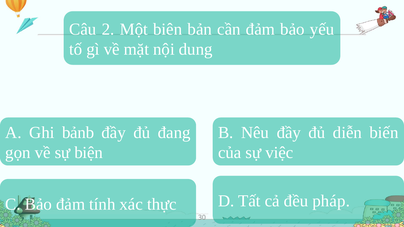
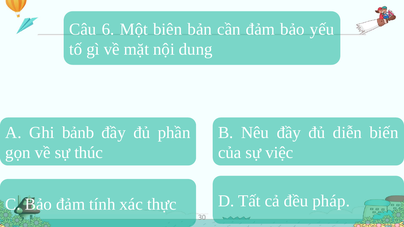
2: 2 -> 6 (108, 29)
đang: đang -> phần (174, 133)
biện: biện -> thúc (89, 153)
